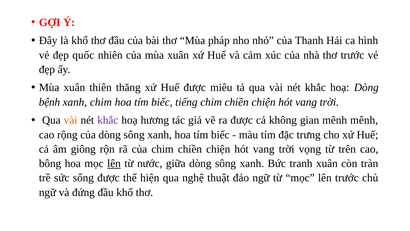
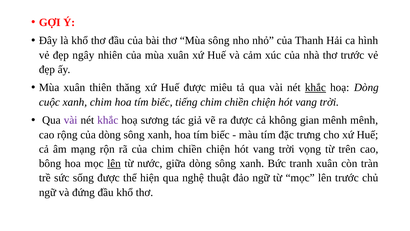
Mùa pháp: pháp -> sông (219, 41)
quốc: quốc -> ngây (83, 55)
khắc underline: none -> present (315, 88)
bệnh: bệnh -> cuộc (49, 102)
vài colour: orange -> purple (71, 120)
hương: hương -> sương (155, 120)
giông: giông -> mạng (83, 149)
